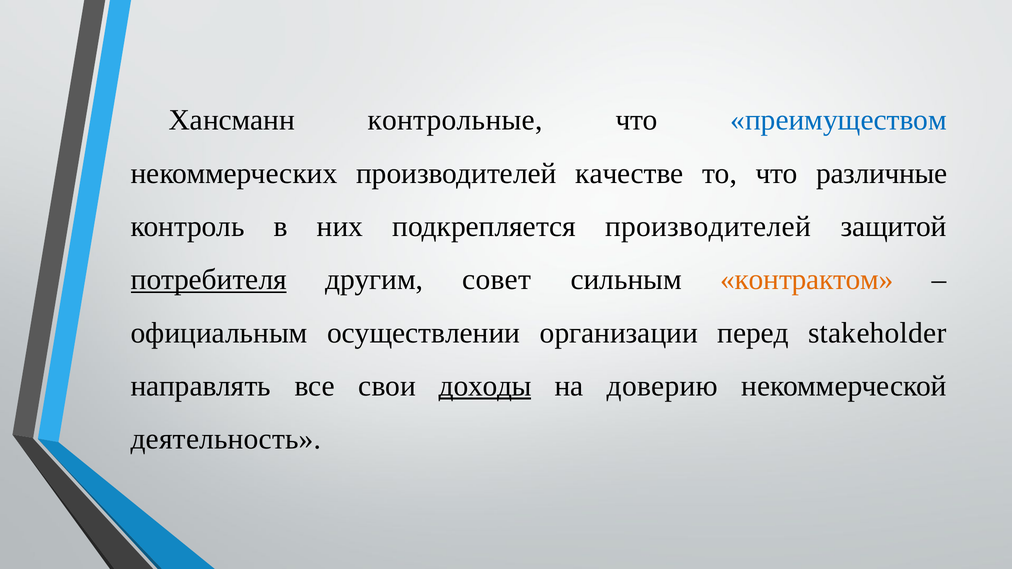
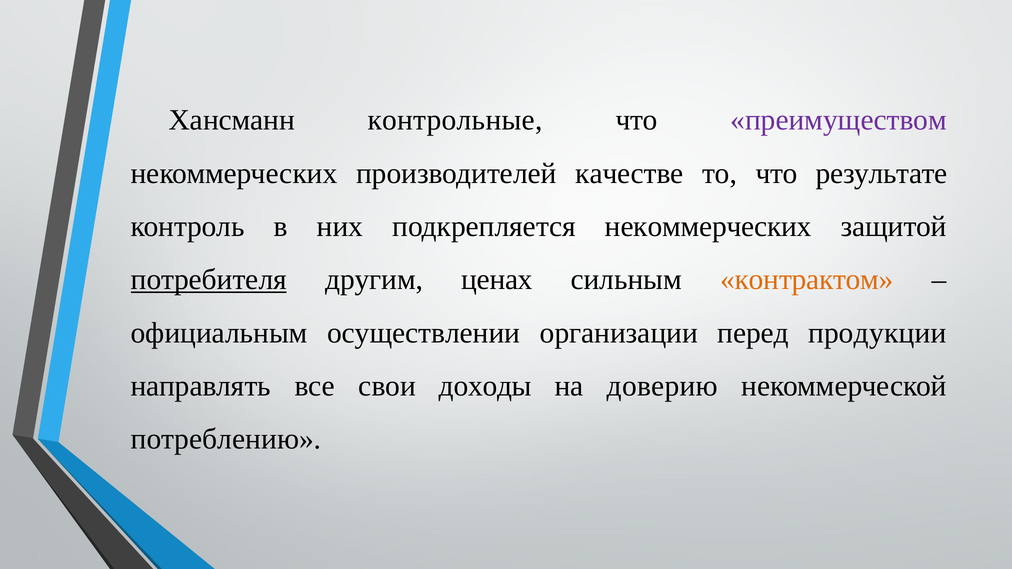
преимуществом colour: blue -> purple (839, 120)
различные: различные -> результате (882, 173)
подкрепляется производителей: производителей -> некоммерческих (708, 227)
совет: совет -> ценах (497, 280)
stakeholder: stakeholder -> продукции (877, 333)
доходы underline: present -> none (485, 386)
деятельность: деятельность -> потреблению (226, 439)
